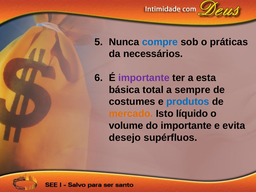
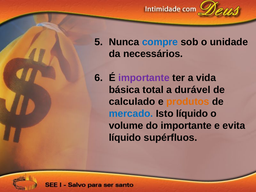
práticas: práticas -> unidade (229, 42)
esta: esta -> vida (206, 78)
sempre: sempre -> durável (193, 90)
costumes: costumes -> calculado (132, 102)
produtos colour: blue -> orange (188, 102)
mercado colour: orange -> blue (131, 114)
desejo: desejo -> líquido (125, 138)
